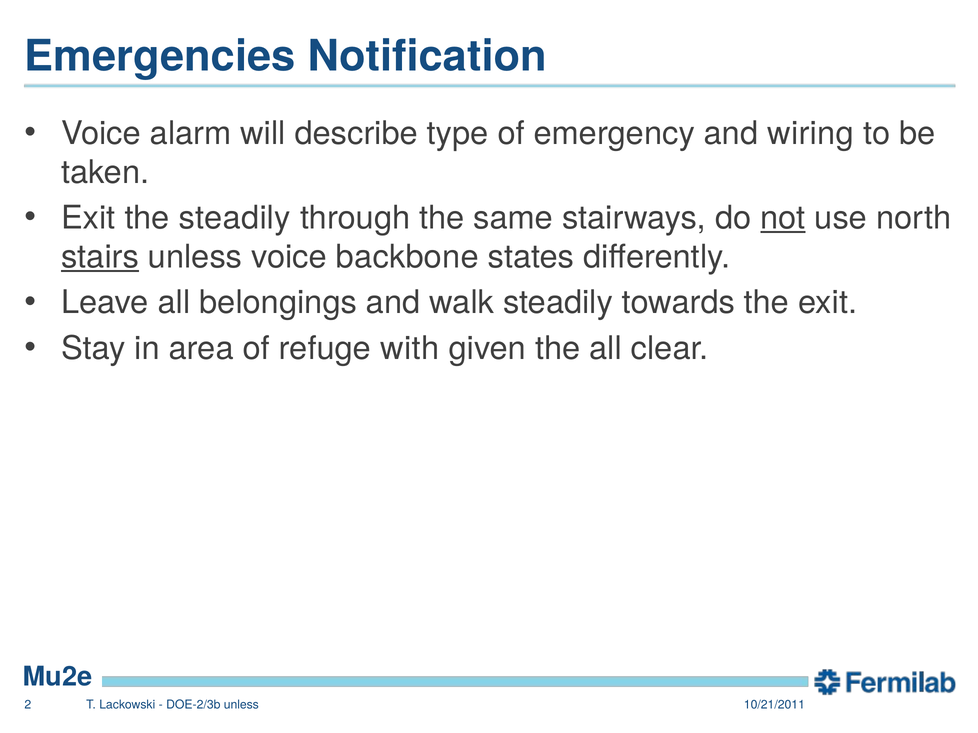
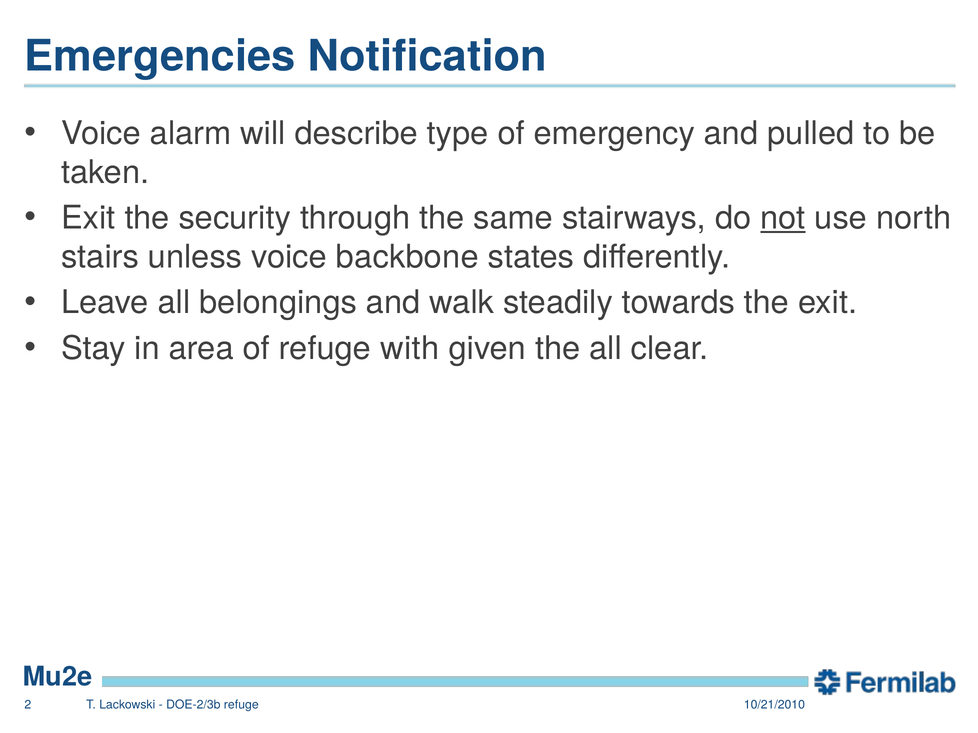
wiring: wiring -> pulled (811, 133)
the steadily: steadily -> security (235, 218)
stairs underline: present -> none (100, 257)
DOE-2/3b unless: unless -> refuge (241, 705)
10/21/2011: 10/21/2011 -> 10/21/2010 (774, 705)
